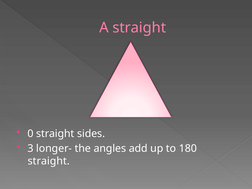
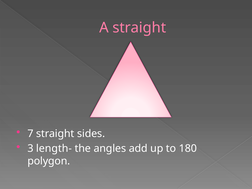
0: 0 -> 7 (30, 134)
longer-: longer- -> length- (54, 148)
straight: straight -> polygon (49, 161)
